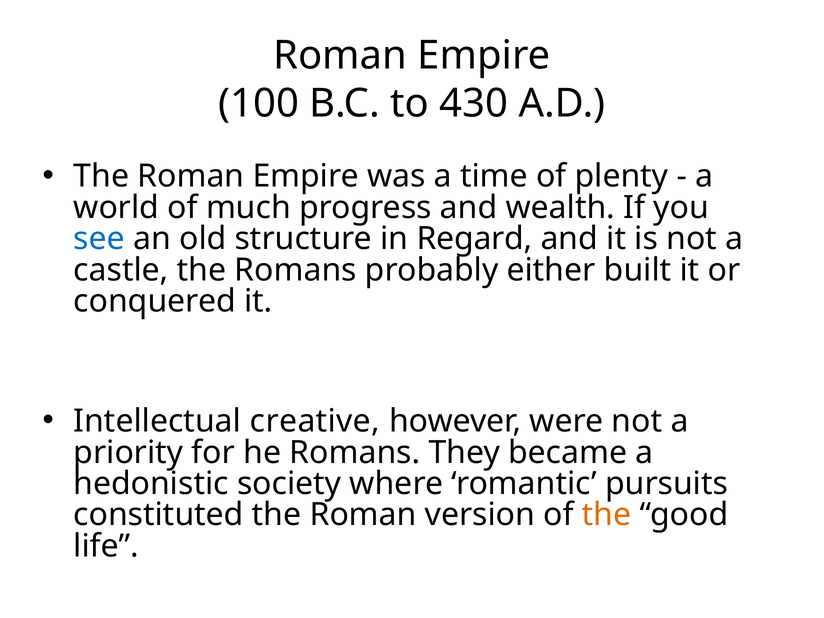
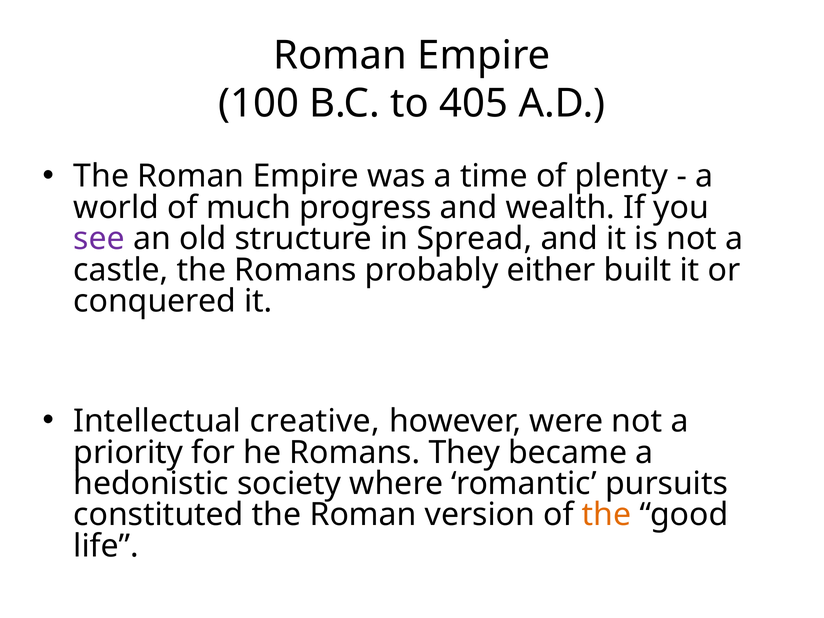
430: 430 -> 405 (474, 104)
see colour: blue -> purple (99, 239)
Regard: Regard -> Spread (474, 239)
